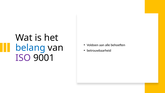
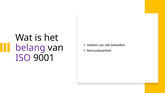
belang colour: blue -> purple (30, 48)
